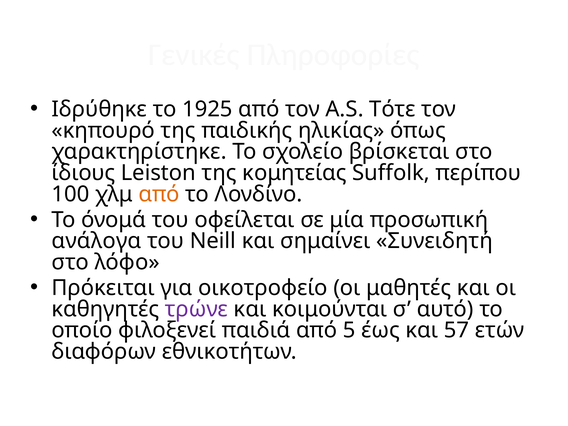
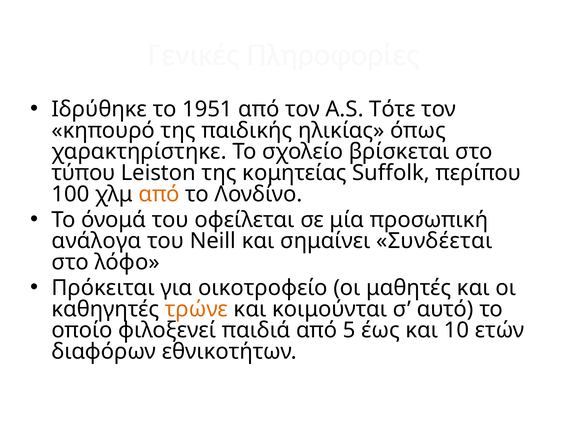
1925: 1925 -> 1951 (207, 109)
ίδιους: ίδιους -> τύπου (83, 173)
Συνειδητή: Συνειδητή -> Συνδέεται (434, 241)
τρώνε colour: purple -> orange (196, 309)
57: 57 -> 10 (457, 330)
